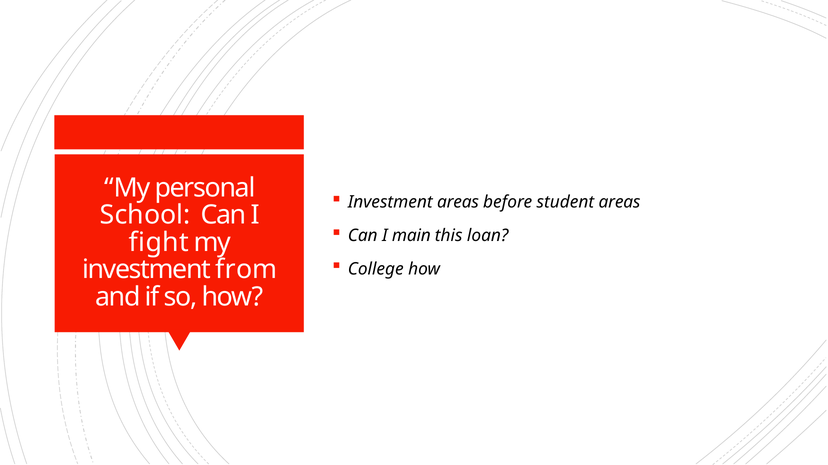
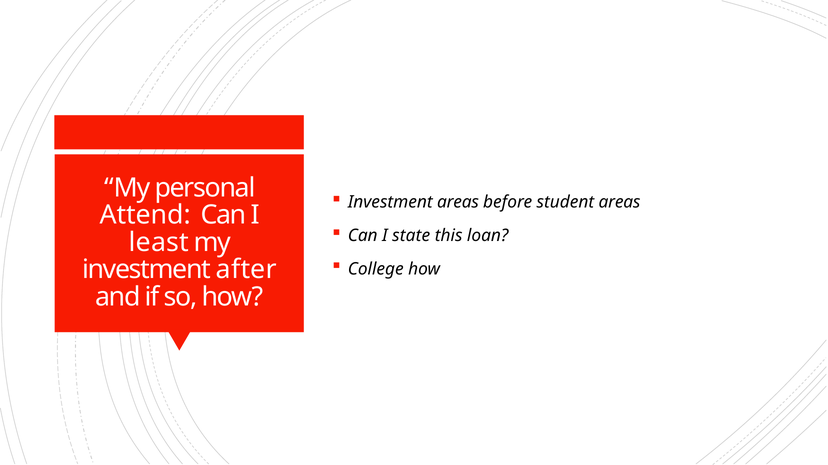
School: School -> Attend (145, 215)
main: main -> state (411, 236)
fight: fight -> least (159, 243)
from: from -> after (246, 270)
